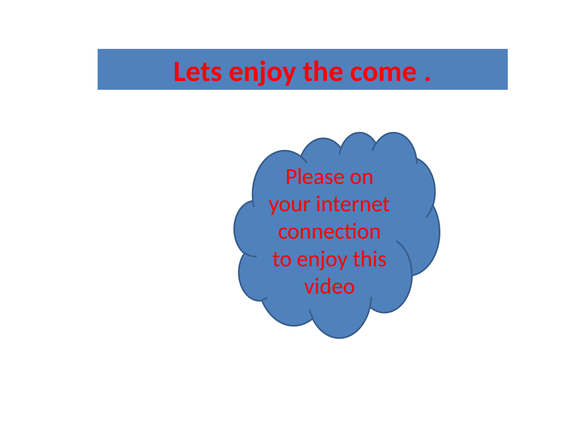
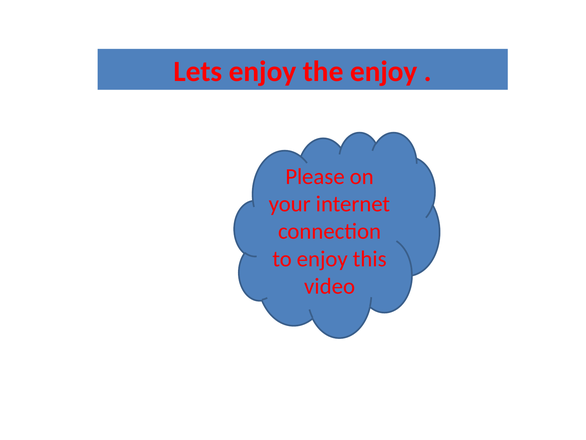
the come: come -> enjoy (384, 71)
